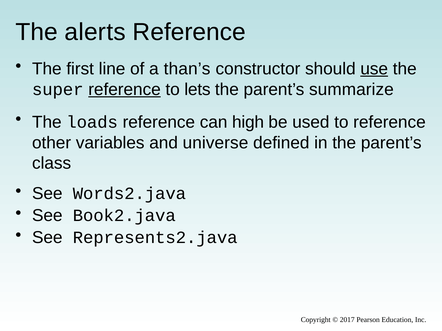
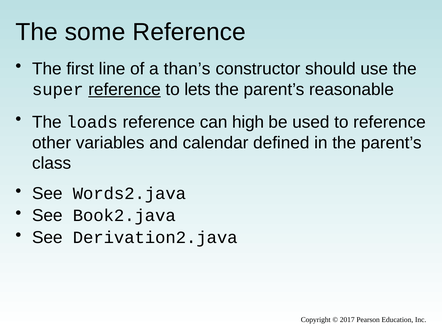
alerts: alerts -> some (95, 32)
use underline: present -> none (374, 69)
summarize: summarize -> reasonable (351, 90)
universe: universe -> calendar (216, 143)
Represents2.java: Represents2.java -> Derivation2.java (155, 238)
